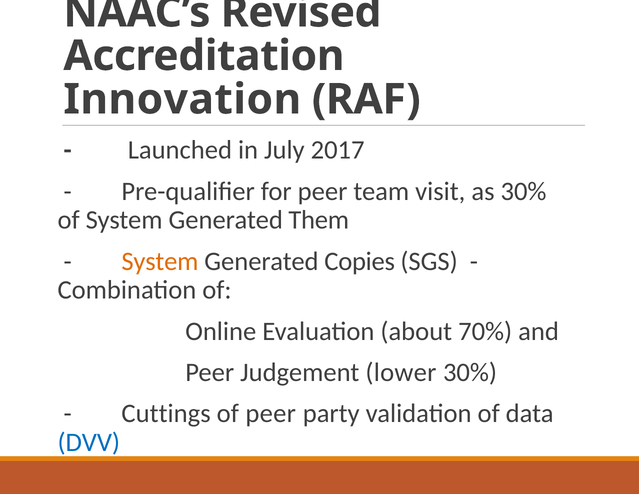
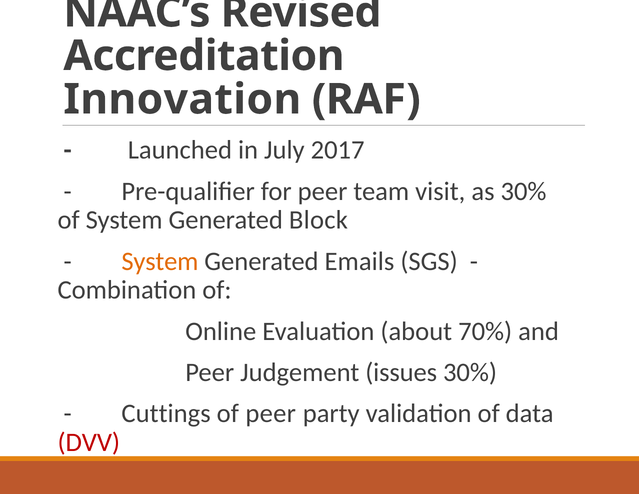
Them: Them -> Block (318, 220)
Copies: Copies -> Emails (359, 261)
lower: lower -> issues (401, 372)
DVV colour: blue -> red (89, 442)
